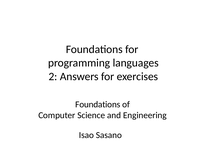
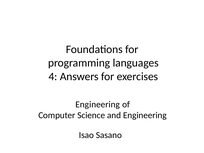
2: 2 -> 4 (53, 76)
Foundations: Foundations -> Engineering (98, 104)
